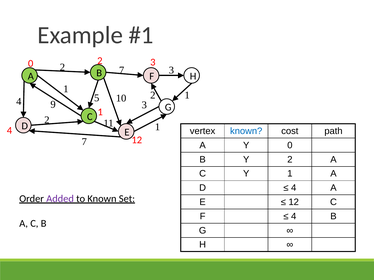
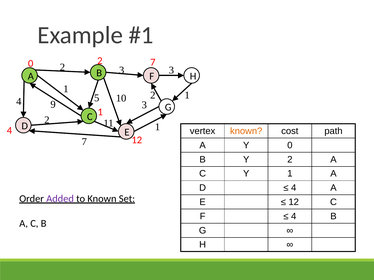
0 2 3: 3 -> 7 (153, 62)
7: 7 -> 3 (122, 70)
known colour: blue -> orange (246, 131)
